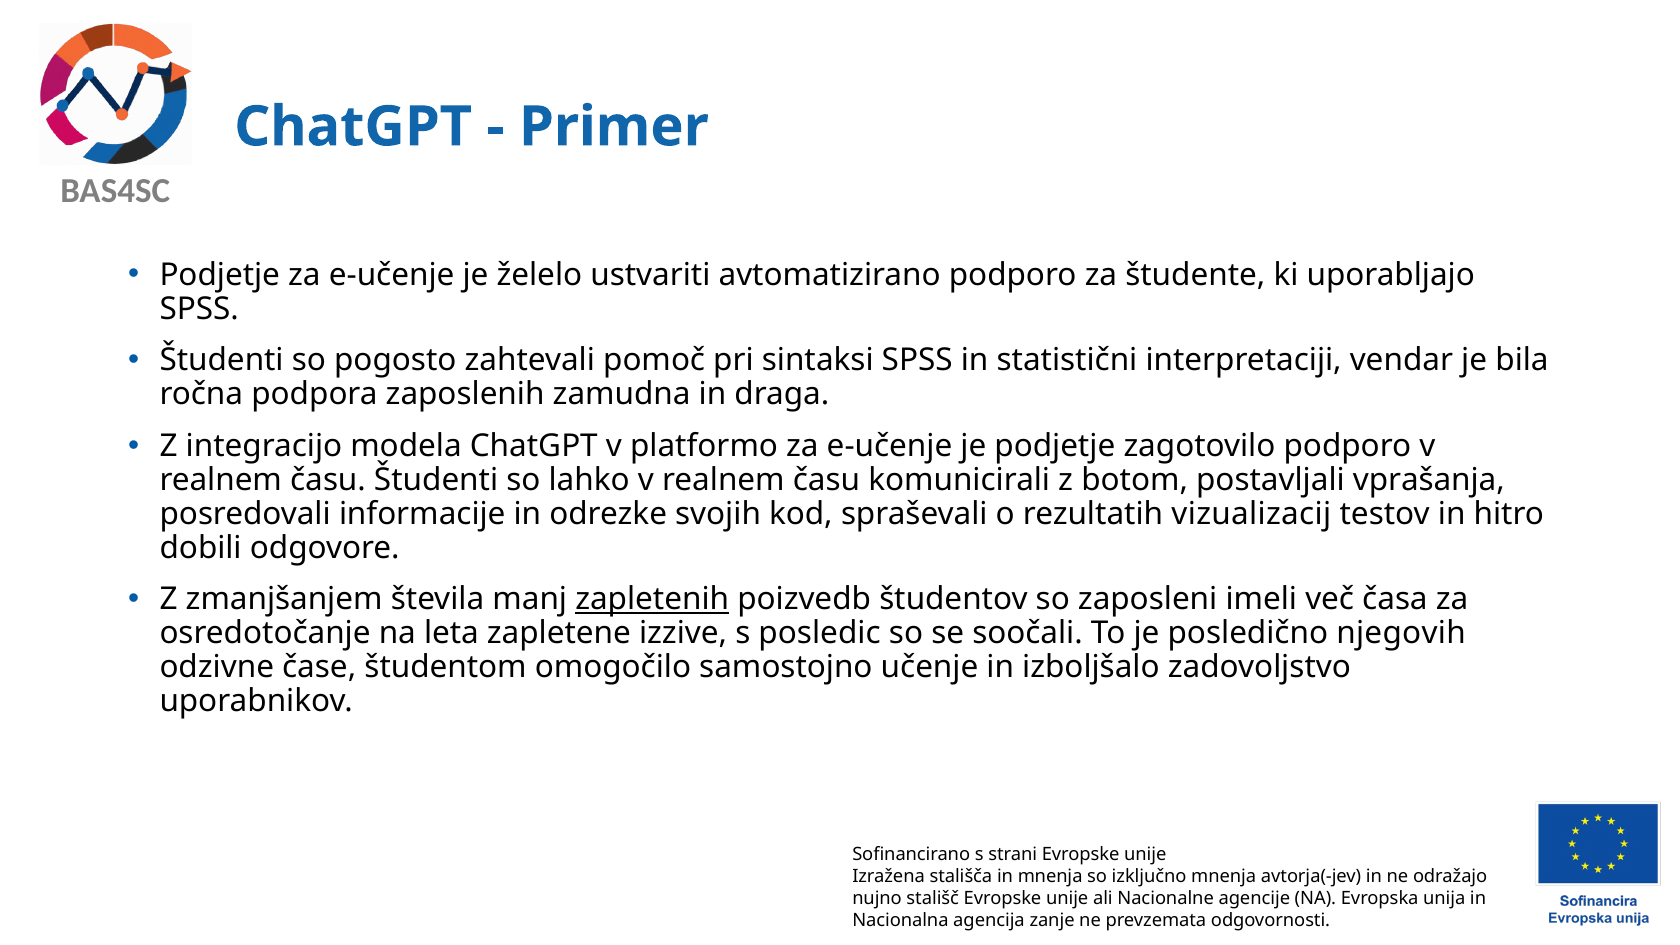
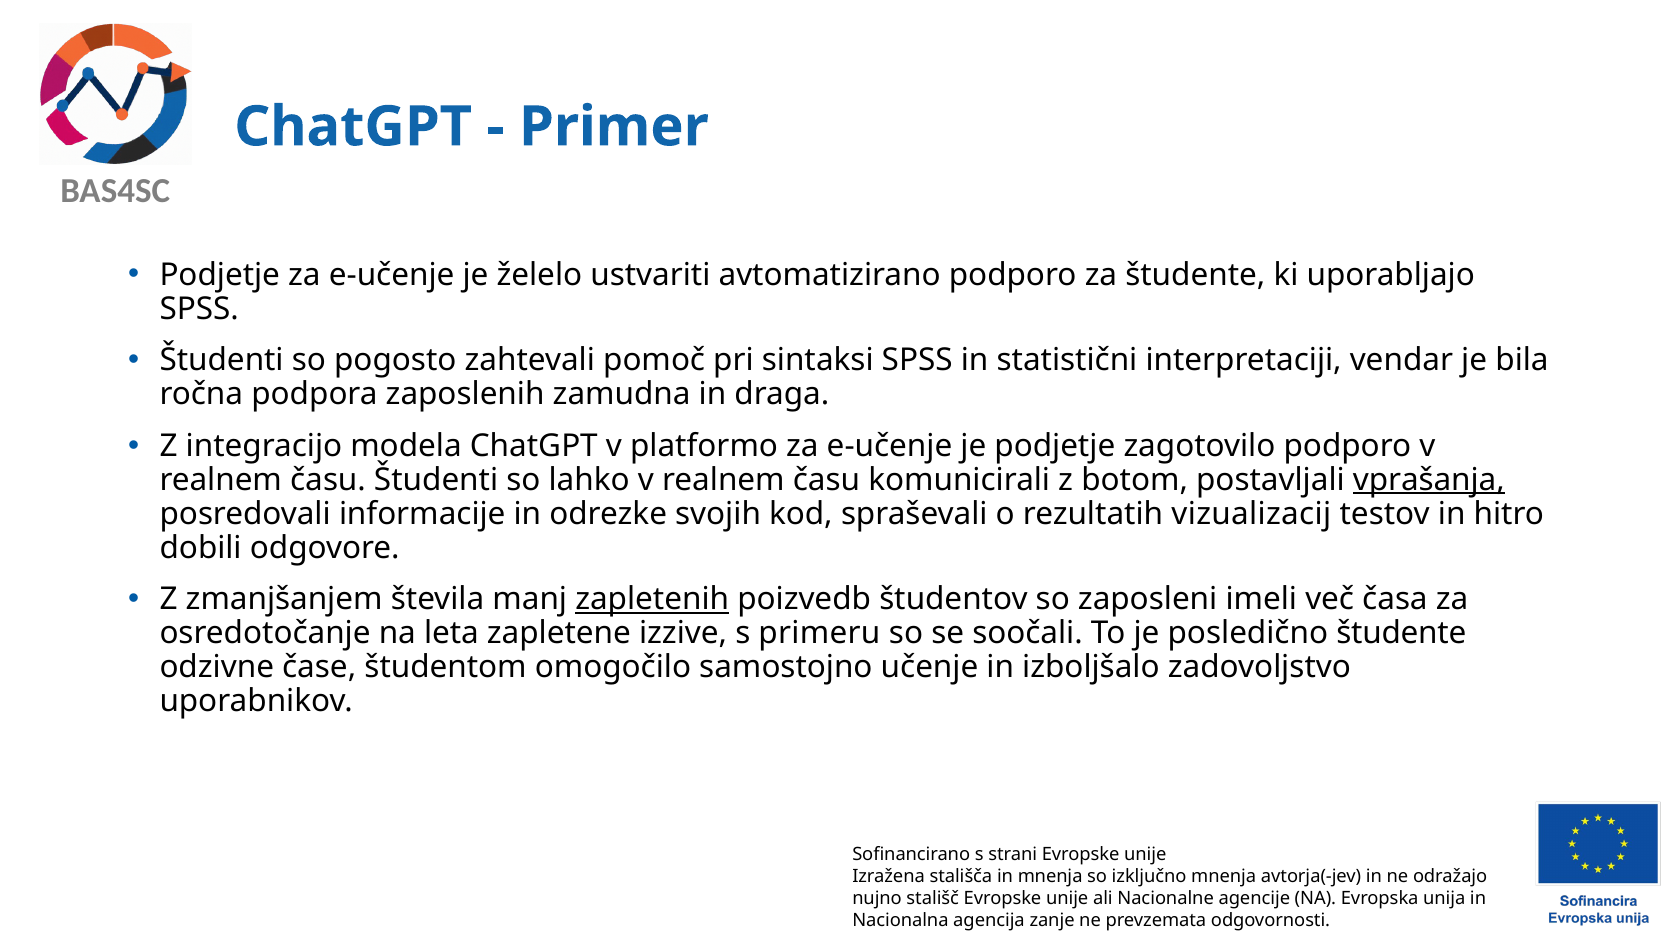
vprašanja underline: none -> present (1429, 480)
posledic: posledic -> primeru (819, 633)
posledično njegovih: njegovih -> študente (1401, 633)
